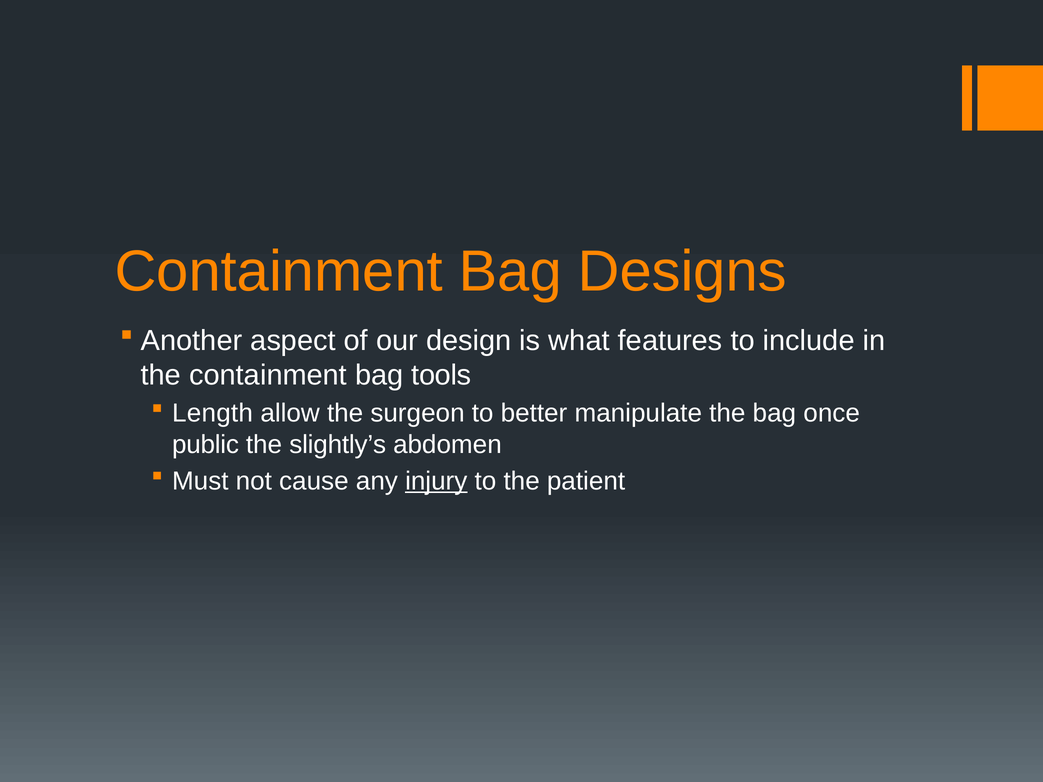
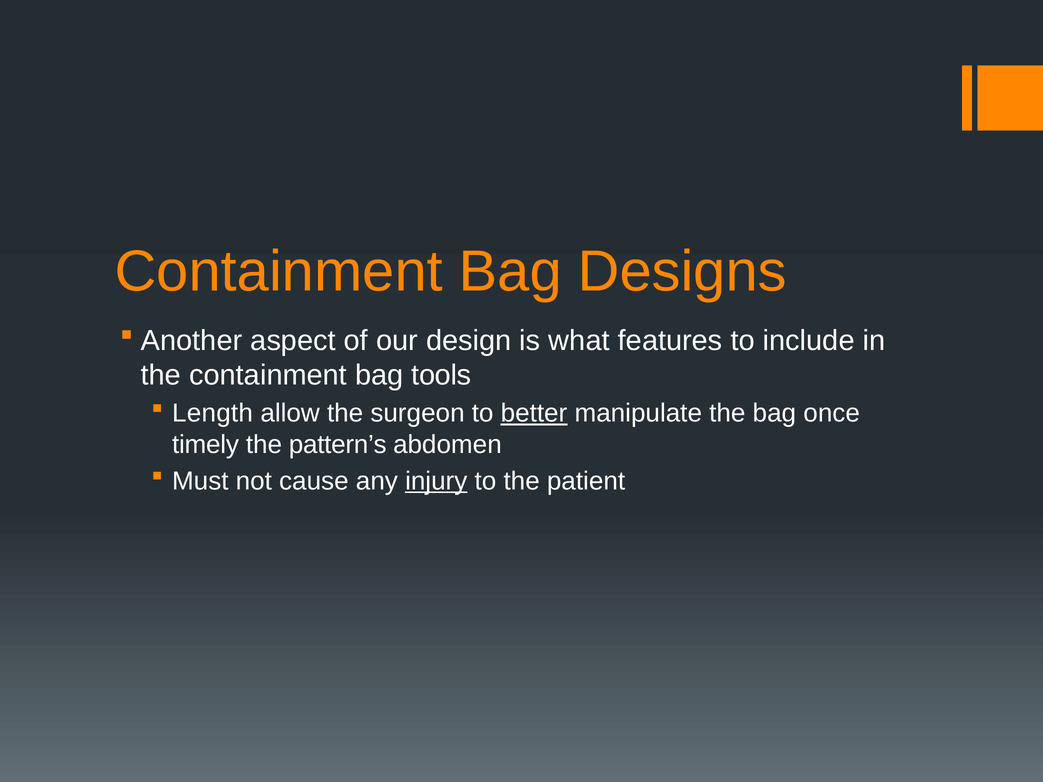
better underline: none -> present (534, 413)
public: public -> timely (206, 445)
slightly’s: slightly’s -> pattern’s (338, 445)
